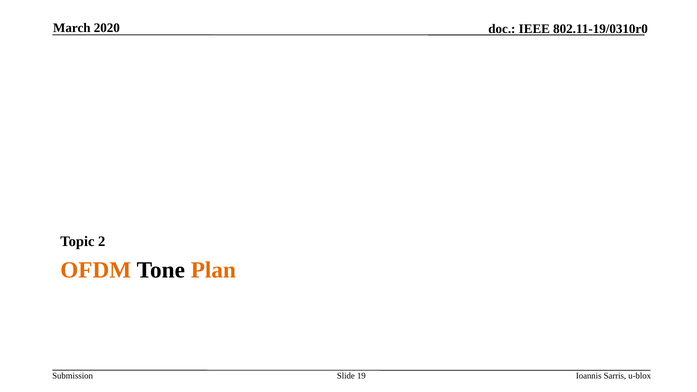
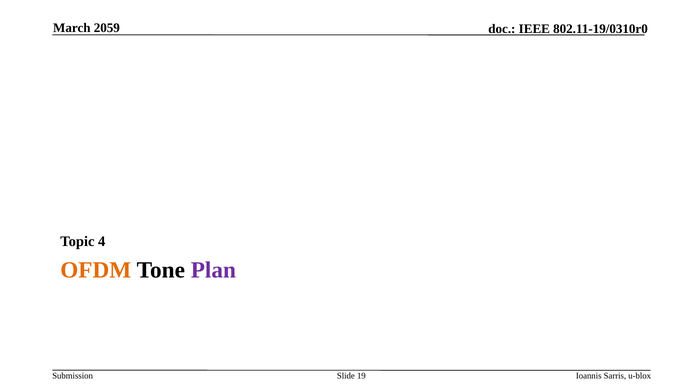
2020: 2020 -> 2059 (107, 28)
2: 2 -> 4 (102, 242)
Plan colour: orange -> purple (213, 270)
